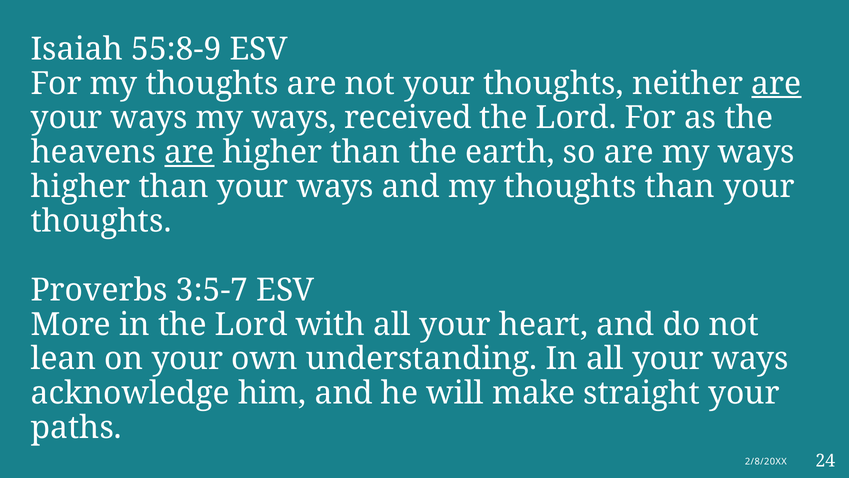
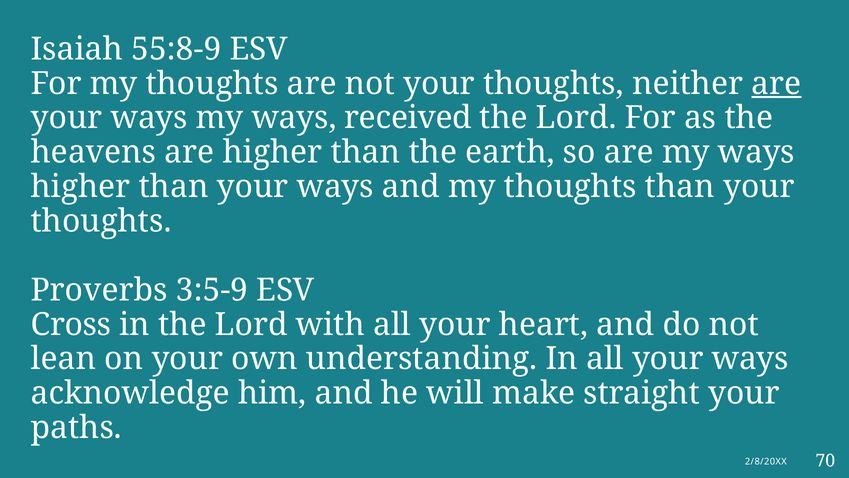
are underline: present -> none (189, 152)
3:5-7: 3:5-7 -> 3:5-9 (212, 290)
More: More -> Cross (71, 324)
24: 24 -> 70 (825, 461)
